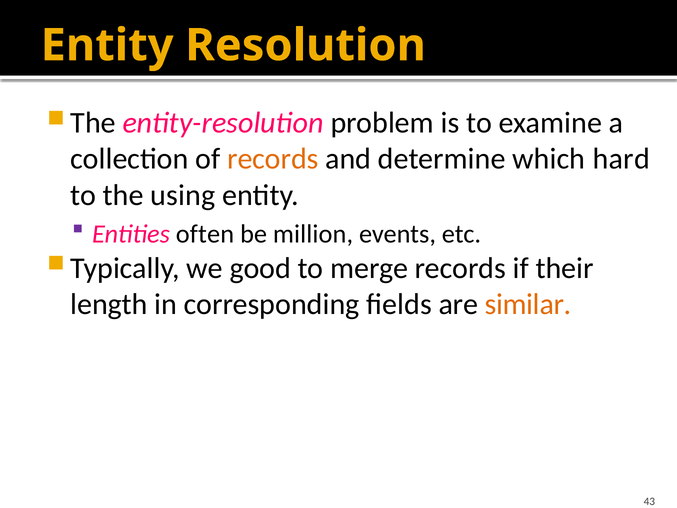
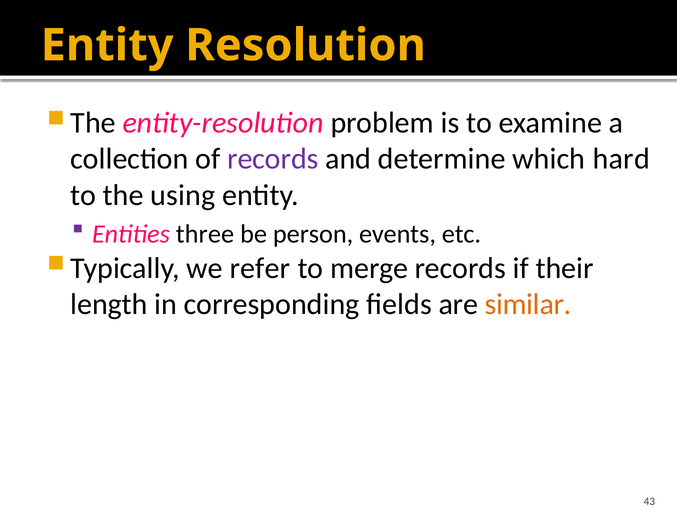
records colour: orange -> purple (273, 159)
often: often -> three (205, 234)
million: million -> person (313, 234)
good: good -> refer (260, 268)
